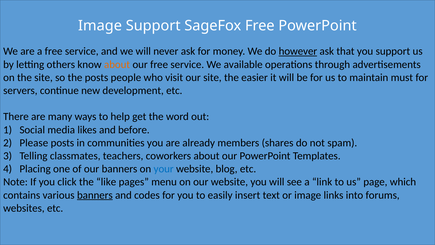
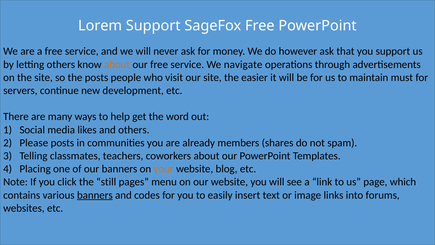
Image: Image -> Lorem (100, 26)
however underline: present -> none (298, 51)
available: available -> navigate (243, 64)
and before: before -> others (134, 130)
your colour: blue -> orange (164, 169)
like: like -> still (106, 182)
